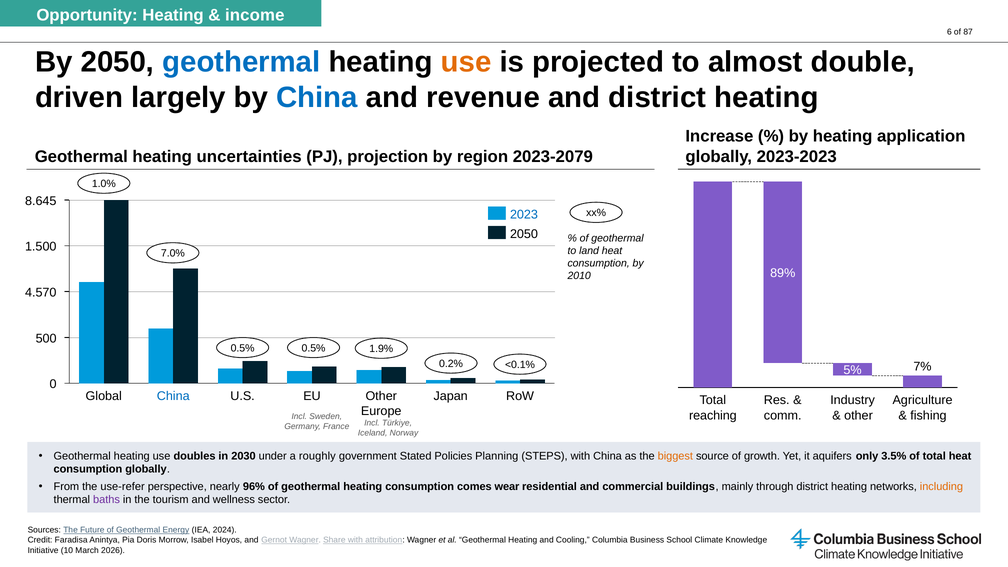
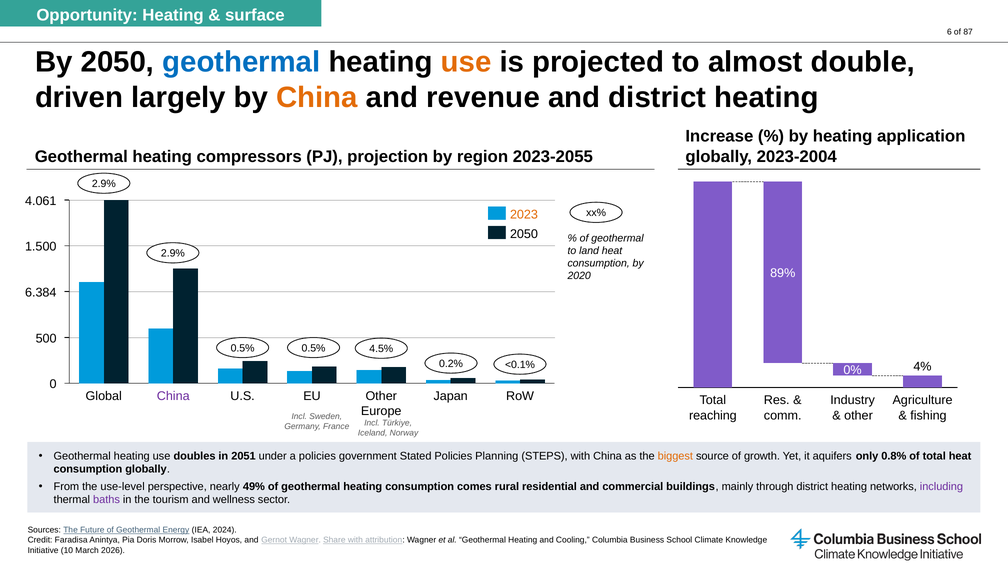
income: income -> surface (255, 15)
China colour: blue -> orange (317, 97)
uncertainties: uncertainties -> compressors (249, 156)
2023-2079: 2023-2079 -> 2023-2055 (553, 156)
2023-2023: 2023-2023 -> 2023-2004 (797, 156)
1.0%: 1.0% -> 2.9% (104, 184)
8.645: 8.645 -> 4.061 (41, 201)
2023 colour: blue -> orange (524, 215)
7.0%: 7.0% -> 2.9% (173, 253)
2010: 2010 -> 2020 (579, 276)
4.570: 4.570 -> 6.384 (41, 293)
1.9%: 1.9% -> 4.5% (381, 349)
7%: 7% -> 4% (922, 367)
5%: 5% -> 0% (853, 370)
China colour: blue -> purple (173, 396)
2030: 2030 -> 2051 (243, 456)
a roughly: roughly -> policies (317, 456)
3.5%: 3.5% -> 0.8% (894, 456)
use-refer: use-refer -> use-level (123, 487)
96%: 96% -> 49% (254, 487)
wear: wear -> rural (507, 487)
including colour: orange -> purple (941, 487)
